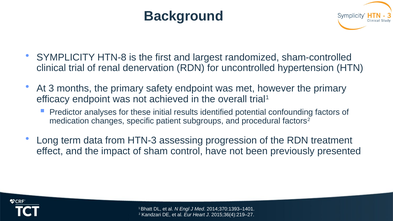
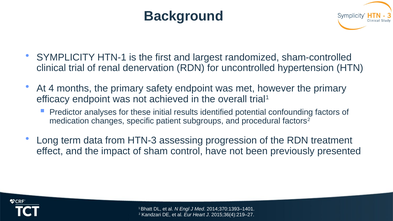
HTN-8: HTN-8 -> HTN-1 (112, 57)
3: 3 -> 4 (51, 88)
